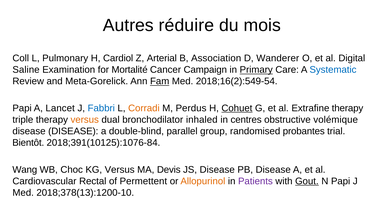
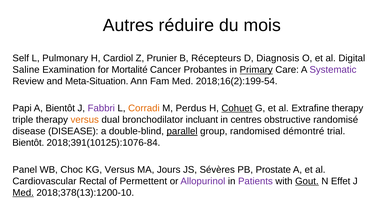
Coll: Coll -> Self (21, 58)
Arterial: Arterial -> Prunier (162, 58)
Association: Association -> Récepteurs (216, 58)
Wanderer: Wanderer -> Diagnosis (278, 58)
Campaign: Campaign -> Probantes (205, 70)
Systematic colour: blue -> purple (333, 70)
Meta-Gorelick: Meta-Gorelick -> Meta-Situation (97, 81)
Fam underline: present -> none (160, 81)
2018;16(2):549-54: 2018;16(2):549-54 -> 2018;16(2):199-54 (237, 81)
A Lancet: Lancet -> Bientôt (60, 108)
Fabbri colour: blue -> purple (101, 108)
inhaled: inhaled -> incluant (202, 120)
volémique: volémique -> randomisé (336, 120)
parallel underline: none -> present (182, 131)
probantes: probantes -> démontré (304, 131)
Wang: Wang -> Panel (25, 170)
Devis: Devis -> Jours (169, 170)
JS Disease: Disease -> Sévères (217, 170)
PB Disease: Disease -> Prostate (273, 170)
Allopurinol colour: orange -> purple (203, 181)
N Papi: Papi -> Effet (341, 181)
Med underline: none -> present (23, 193)
